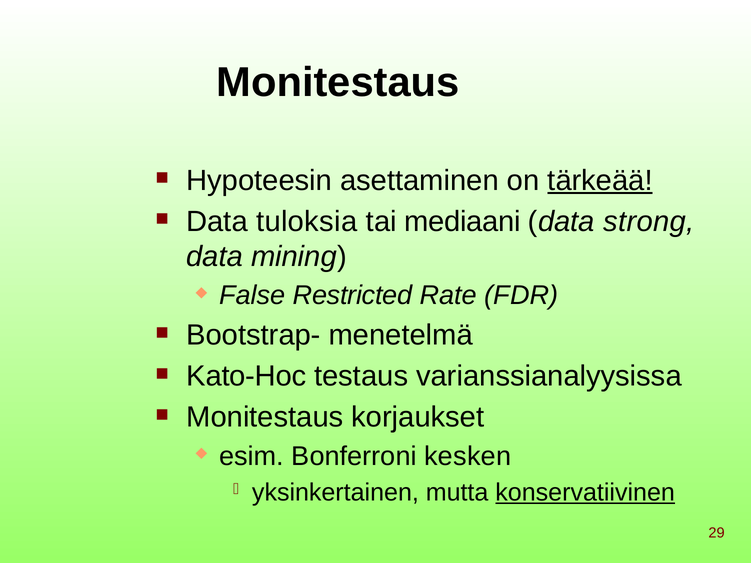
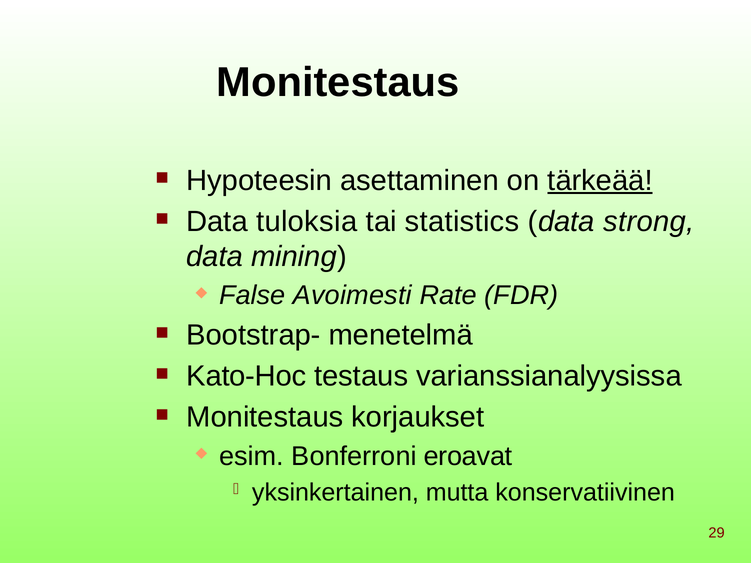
mediaani: mediaani -> statistics (462, 222)
Restricted: Restricted -> Avoimesti (352, 296)
kesken: kesken -> eroavat (468, 456)
konservatiivinen underline: present -> none (585, 493)
